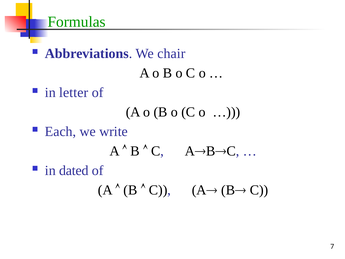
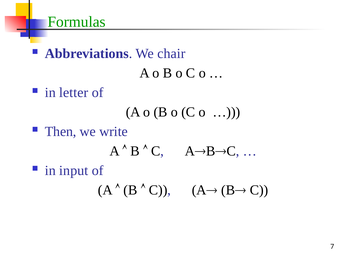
Each: Each -> Then (61, 131)
dated: dated -> input (74, 170)
